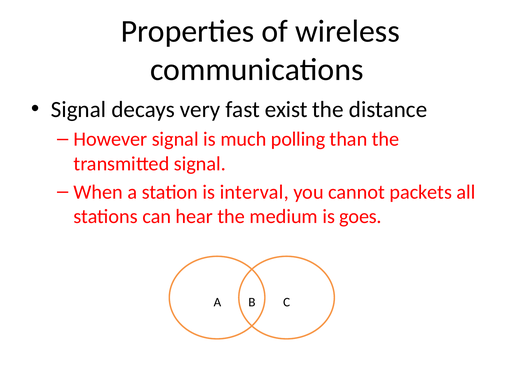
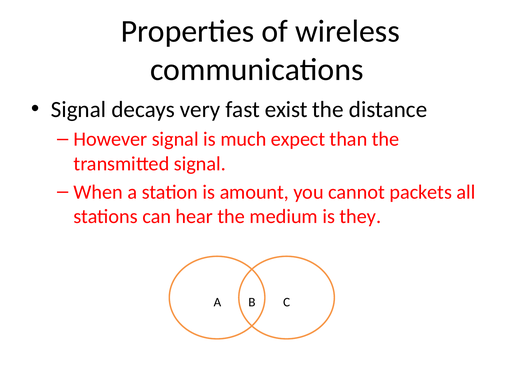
polling: polling -> expect (298, 139)
interval: interval -> amount (254, 192)
goes: goes -> they (360, 216)
